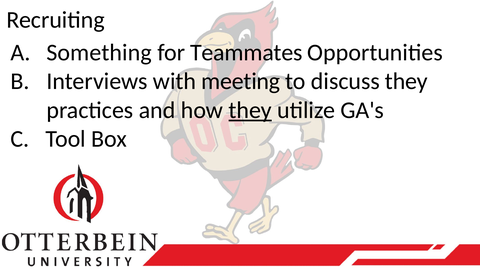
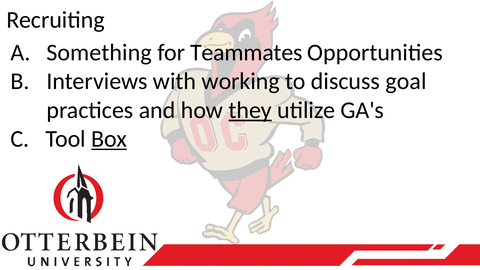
meeting: meeting -> working (241, 81)
discuss they: they -> goal (406, 81)
Box underline: none -> present (109, 139)
